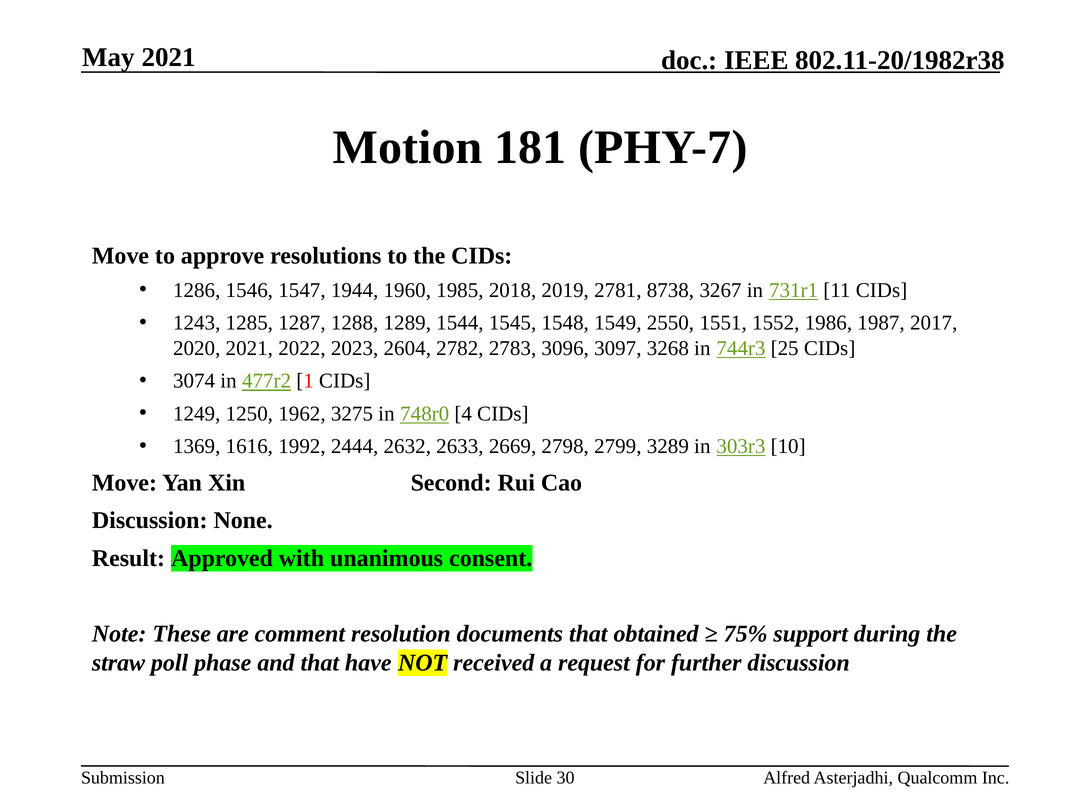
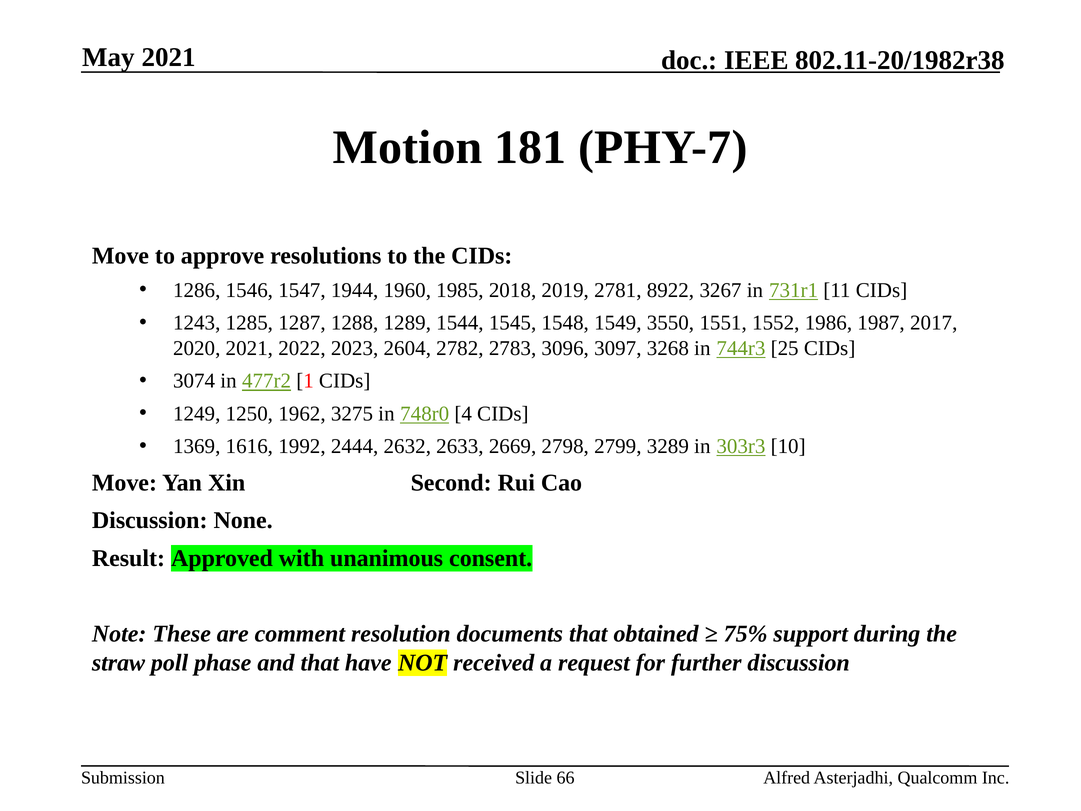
8738: 8738 -> 8922 (670, 290)
2550: 2550 -> 3550 (670, 323)
30: 30 -> 66 (566, 778)
